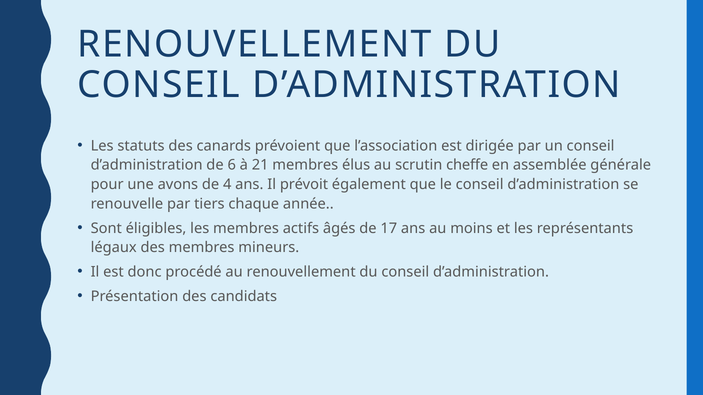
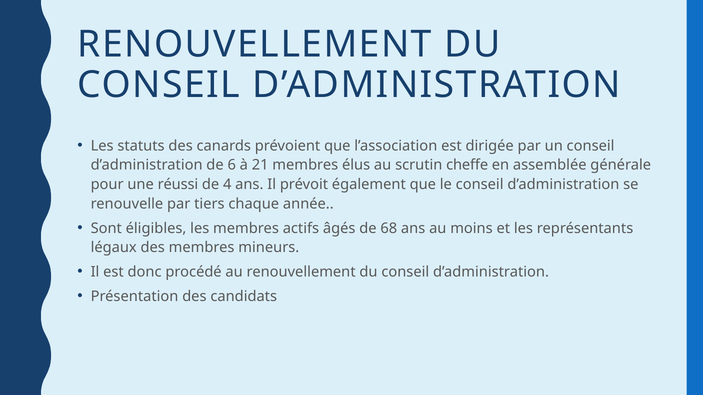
avons: avons -> réussi (178, 185)
17: 17 -> 68 (389, 228)
